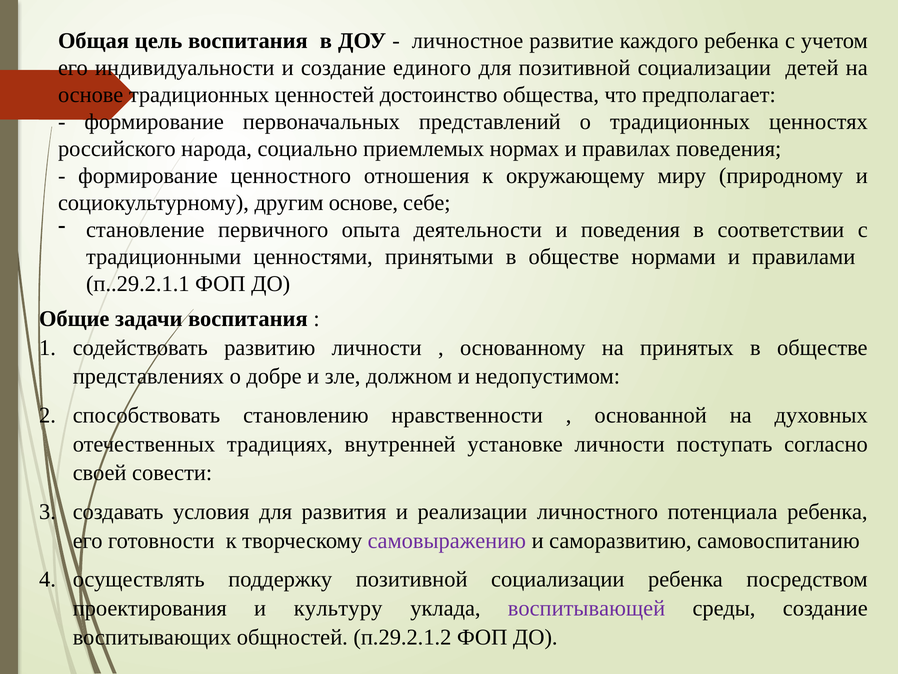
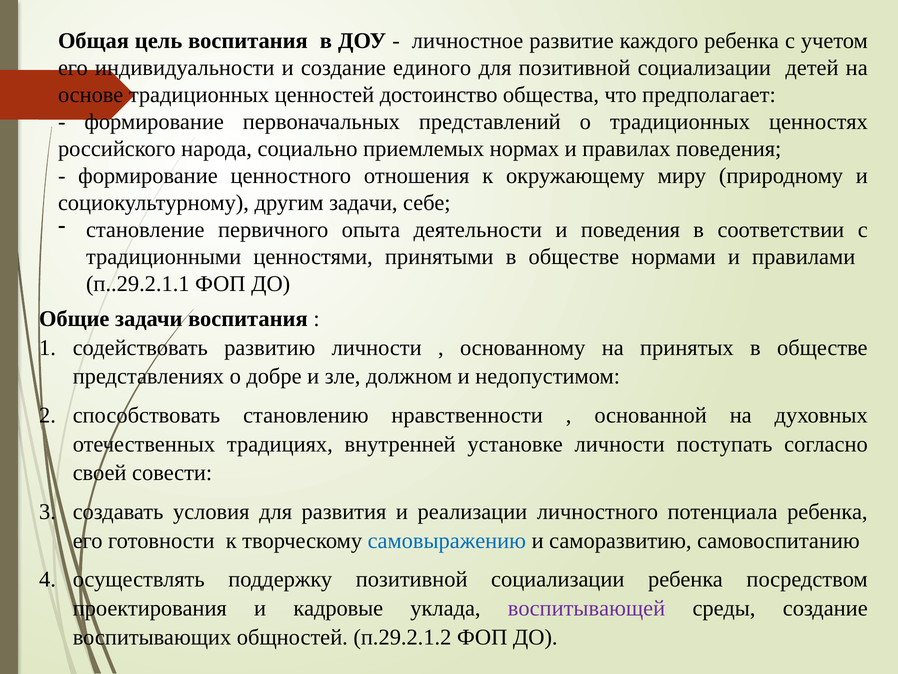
другим основе: основе -> задачи (363, 203)
самовыражению colour: purple -> blue (447, 540)
культуру: культуру -> кадровые (338, 608)
